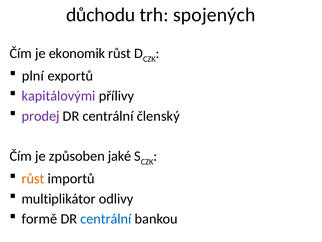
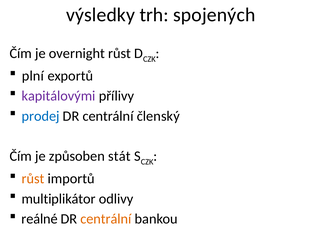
důchodu: důchodu -> výsledky (101, 15)
ekonomik: ekonomik -> overnight (77, 53)
prodej colour: purple -> blue (41, 116)
jaké: jaké -> stát (119, 156)
formě: formě -> reálné (40, 218)
centrální colour: blue -> orange (106, 218)
